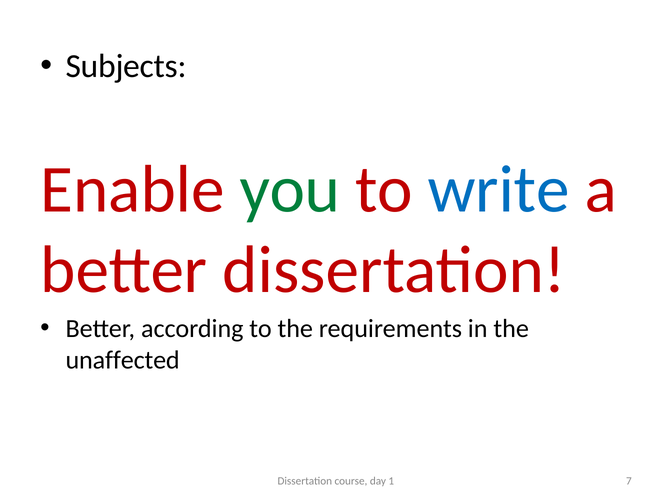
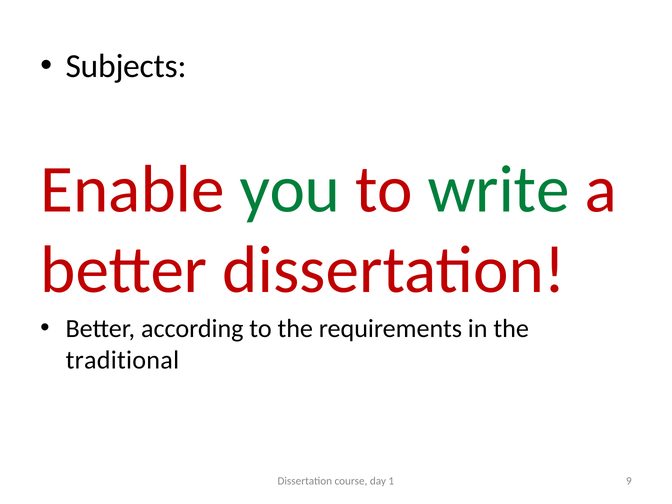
write colour: blue -> green (499, 190)
unaffected: unaffected -> traditional (122, 360)
7: 7 -> 9 (629, 481)
